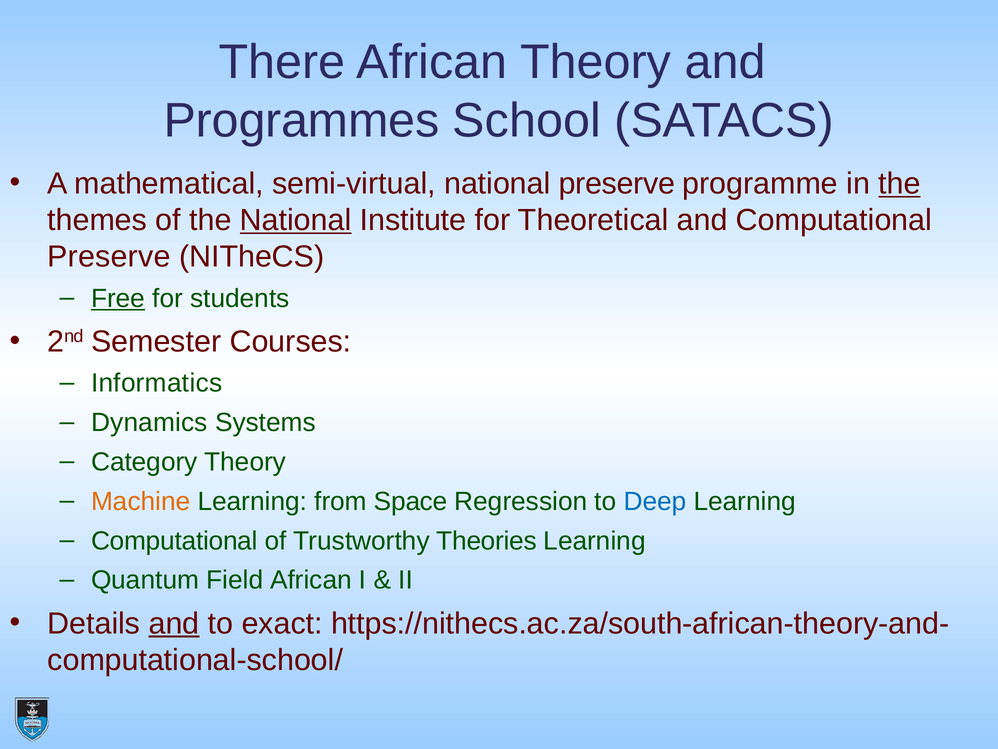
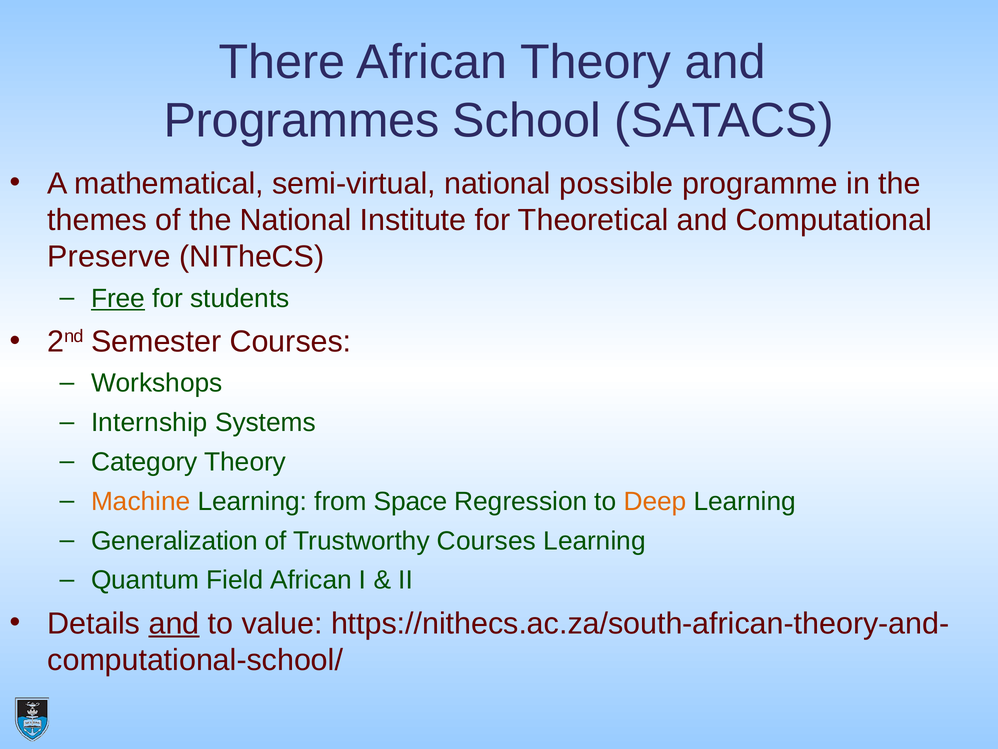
national preserve: preserve -> possible (616, 183)
the underline: present -> none (900, 183)
National underline: present -> none (296, 220)
Informatics: Informatics -> Workshops (157, 383)
Dynamics: Dynamics -> Internship (149, 422)
Deep colour: blue -> orange (655, 501)
Computational: Computational -> Generalization (174, 540)
Trustworthy Theories: Theories -> Courses (486, 540)
exact: exact -> value (282, 623)
